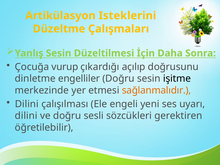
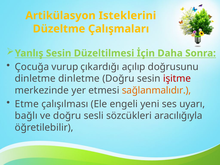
dinletme engelliler: engelliler -> dinletme (79, 79)
işitme colour: black -> red (177, 79)
Dilini: Dilini -> Etme (27, 104)
dilini: dilini -> bağlı (26, 116)
gerektiren: gerektiren -> aracılığıyla (178, 116)
